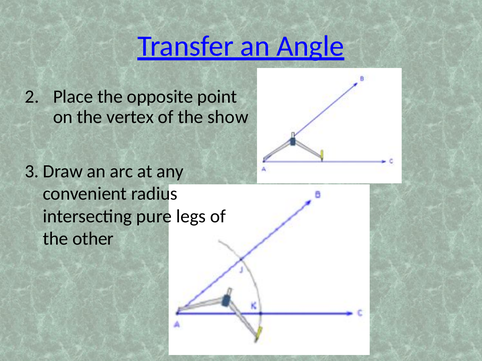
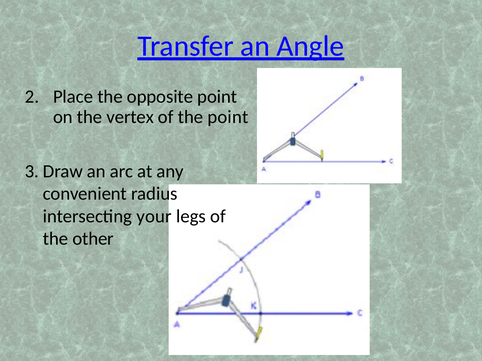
the show: show -> point (228, 117)
pure: pure -> your (154, 217)
